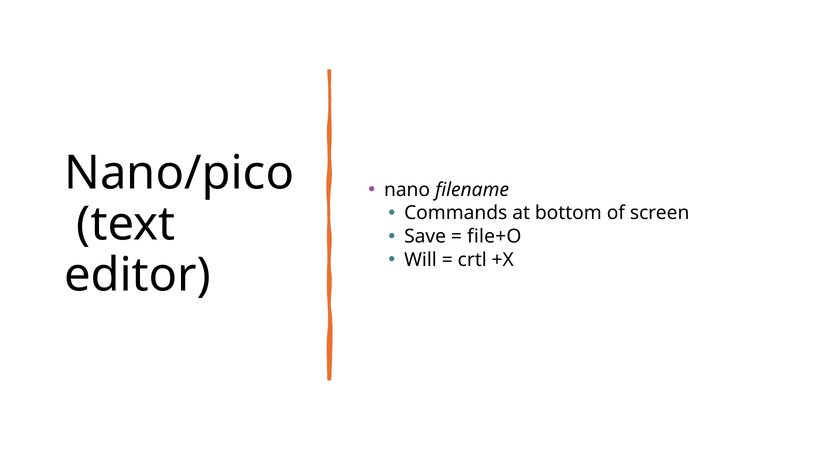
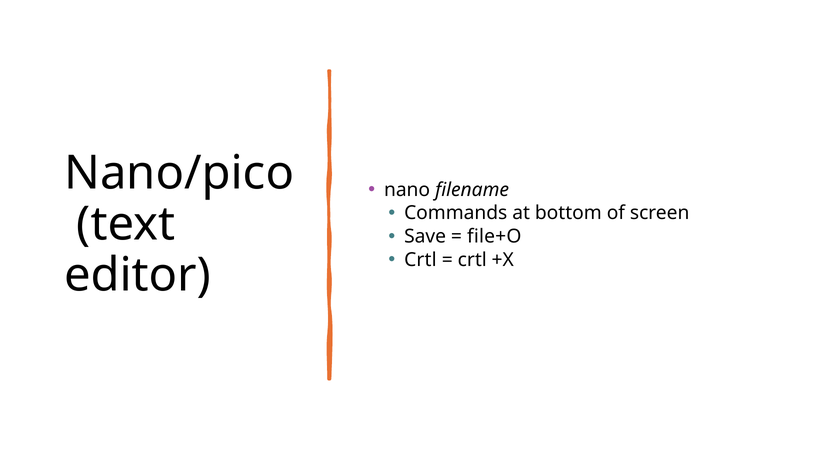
Will: Will -> Crtl (420, 260)
